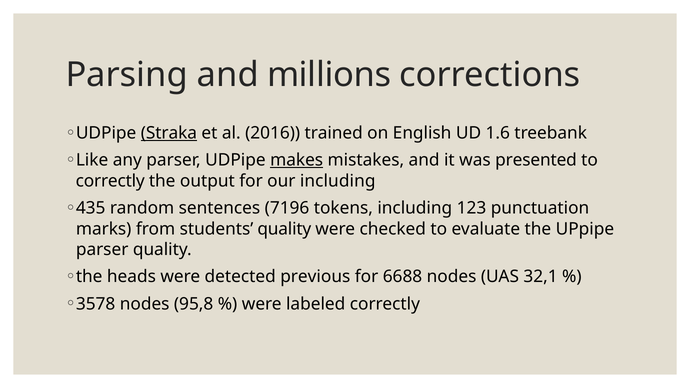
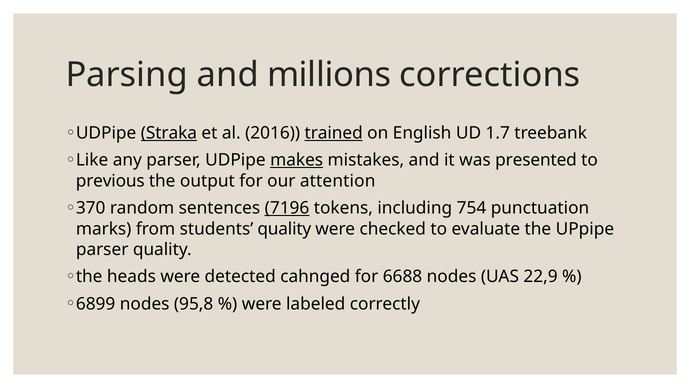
trained underline: none -> present (334, 133)
1.6: 1.6 -> 1.7 (498, 133)
correctly: correctly -> previous (110, 181)
our including: including -> attention (338, 181)
435: 435 -> 370 (91, 208)
7196 underline: none -> present (287, 208)
123: 123 -> 754 (471, 208)
previous: previous -> cahnged (315, 277)
32,1: 32,1 -> 22,9 (541, 277)
3578: 3578 -> 6899 (96, 304)
